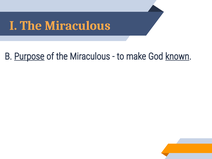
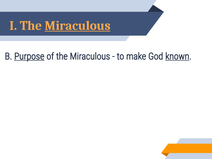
Miraculous underline: none -> present (78, 26)
